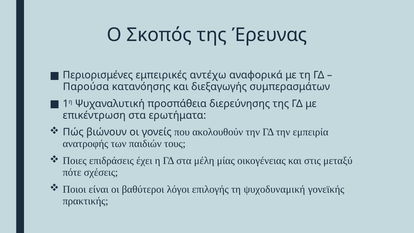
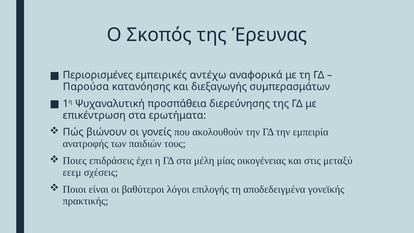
πότε: πότε -> εεεμ (72, 172)
ψυχοδυναμική: ψυχοδυναμική -> αποδεδειγμένα (274, 189)
